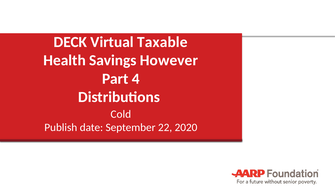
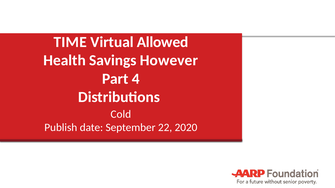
DECK: DECK -> TIME (70, 42)
Taxable: Taxable -> Allowed (163, 42)
